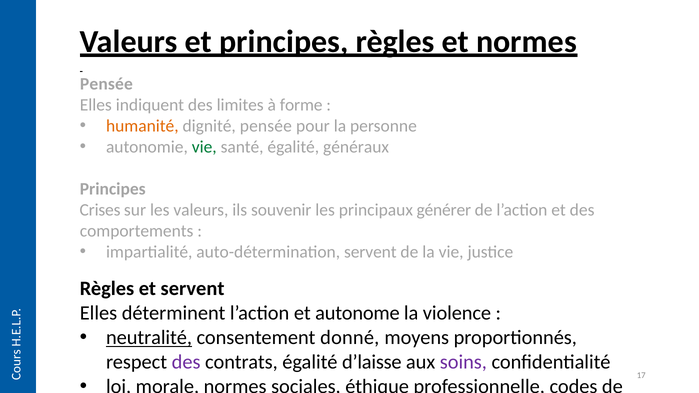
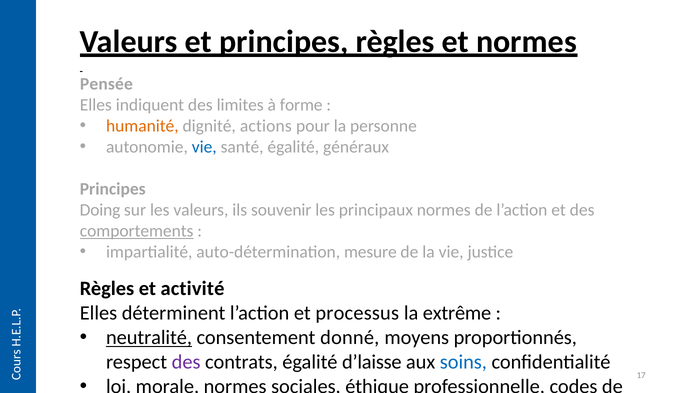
dignité pensée: pensée -> actions (266, 126)
vie colour: green -> blue (204, 147)
Crises: Crises -> Doing (100, 210)
principaux générer: générer -> normes (444, 210)
comportements underline: none -> present (137, 231)
auto-détermination servent: servent -> mesure (370, 252)
et servent: servent -> activité (192, 289)
autonome: autonome -> processus (357, 313)
violence: violence -> extrême (457, 313)
soins colour: purple -> blue (463, 362)
